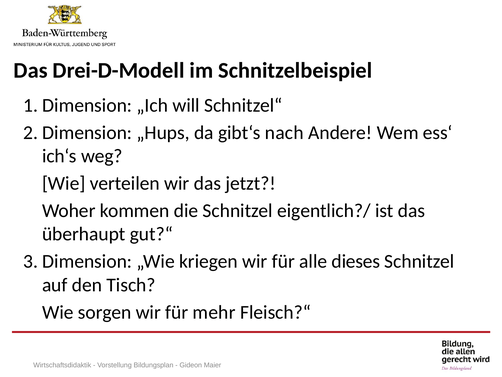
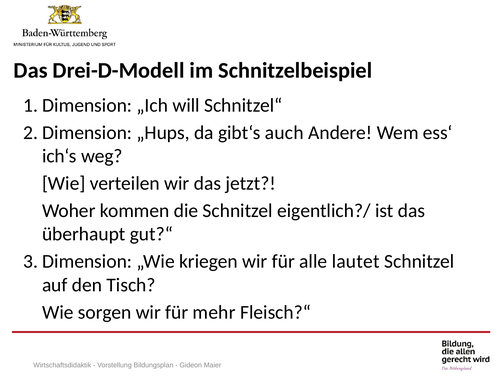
nach: nach -> auch (284, 133)
dieses: dieses -> lautet (356, 261)
